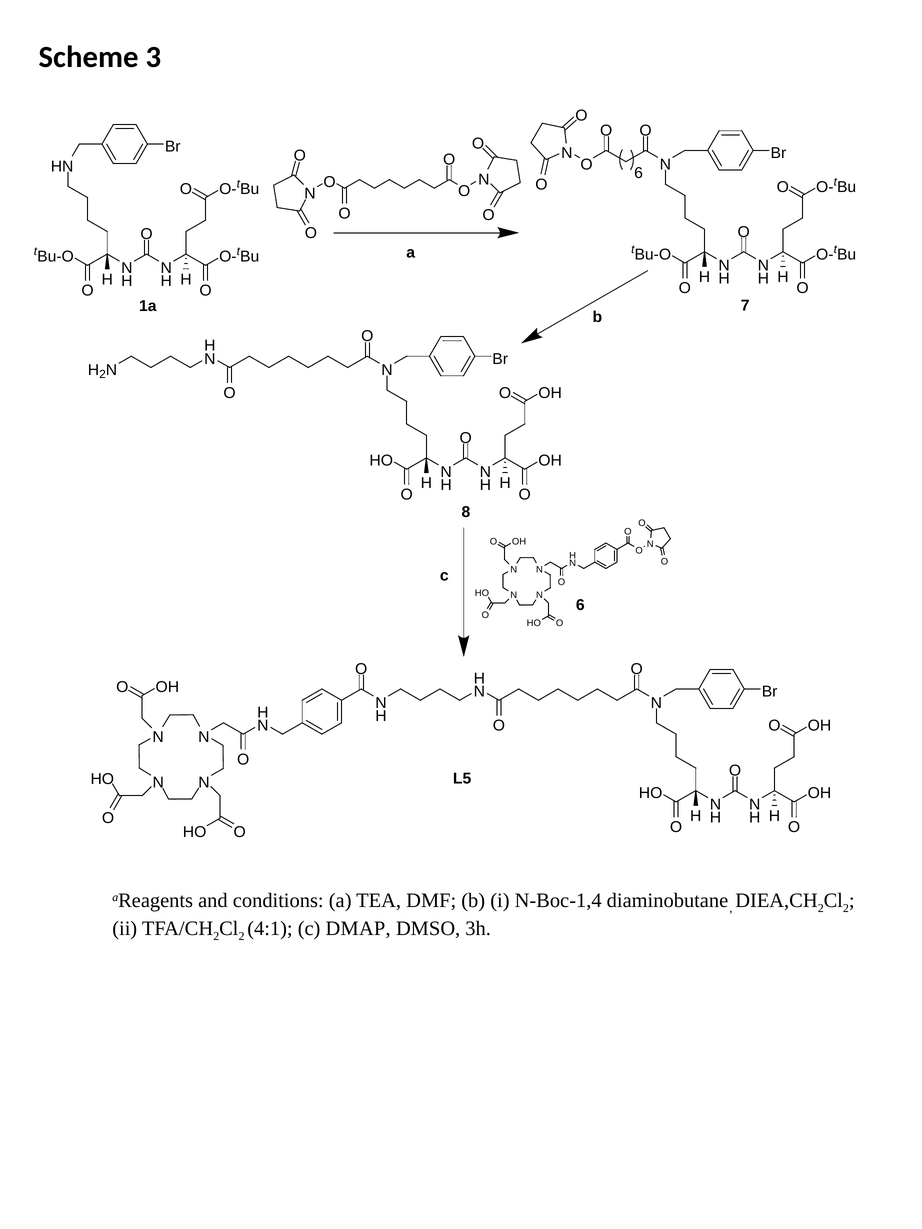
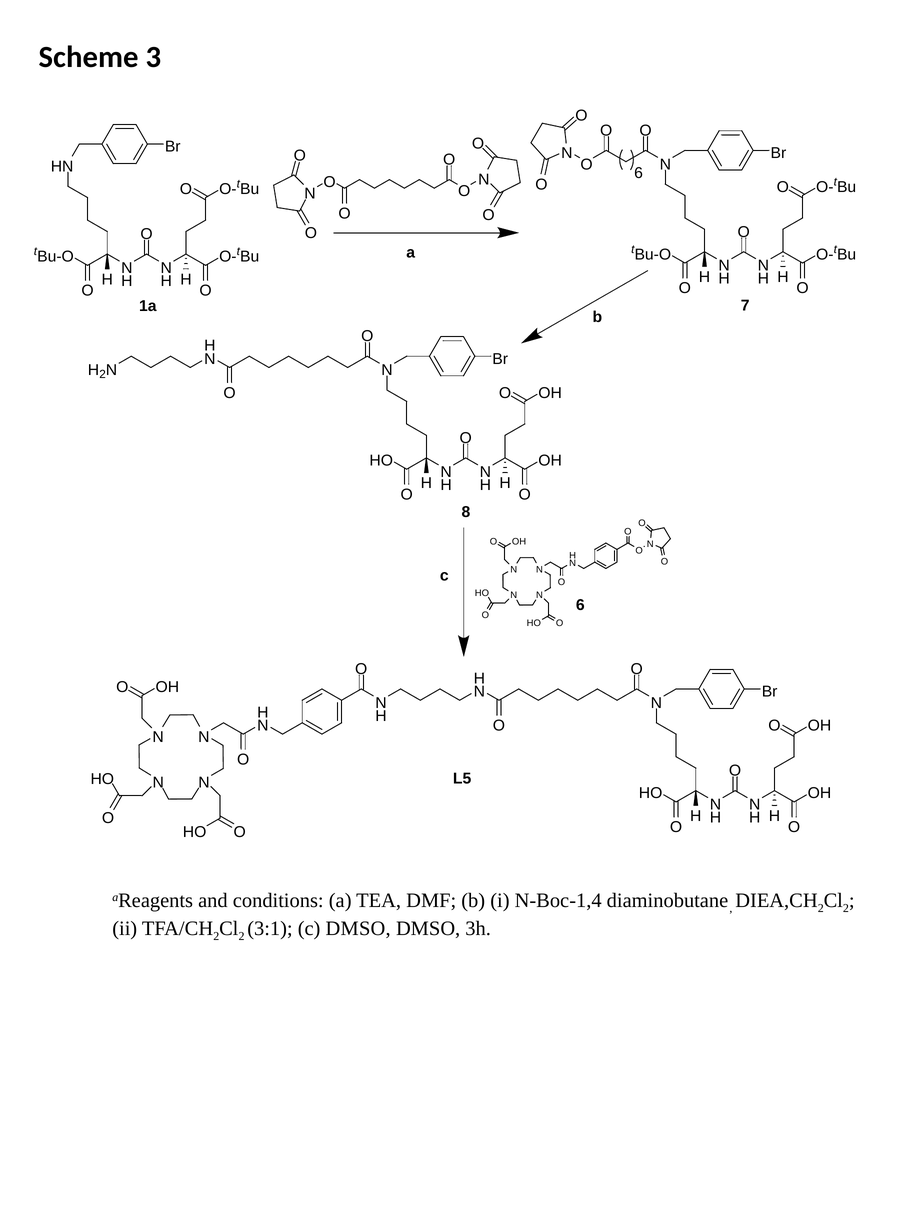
4:1: 4:1 -> 3:1 (270, 929)
c DMAP: DMAP -> DMSO (358, 929)
